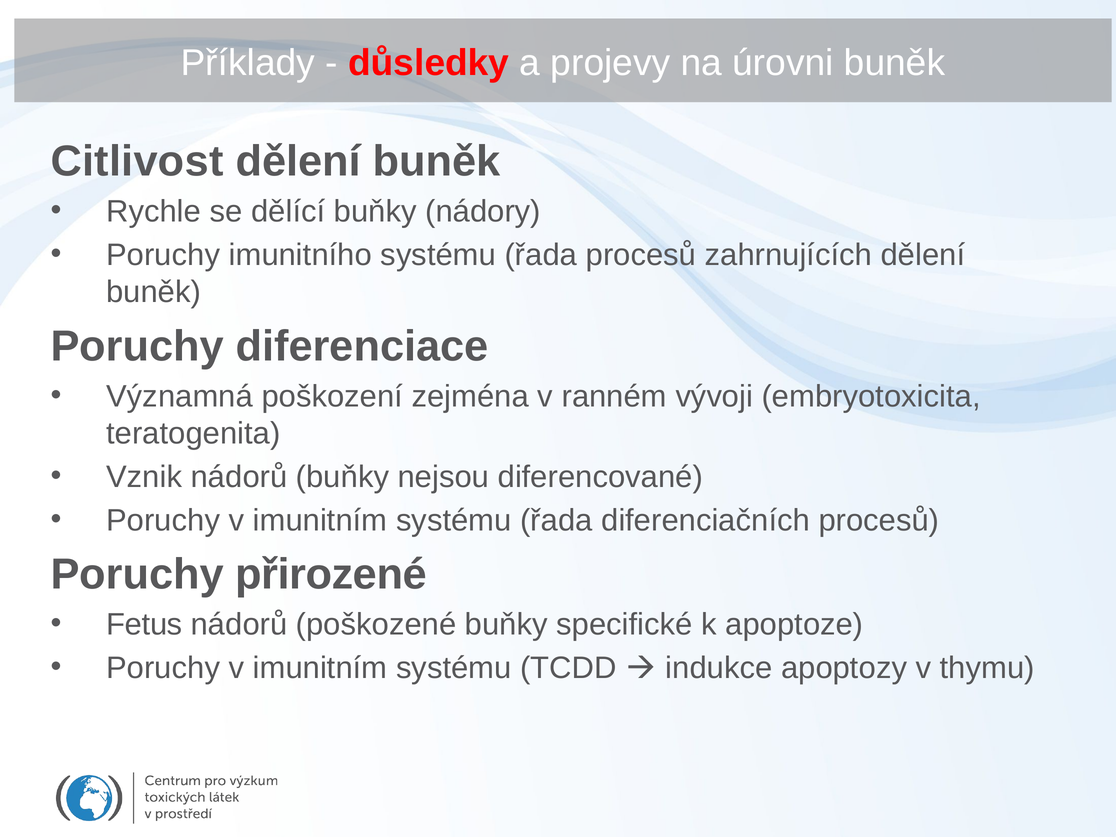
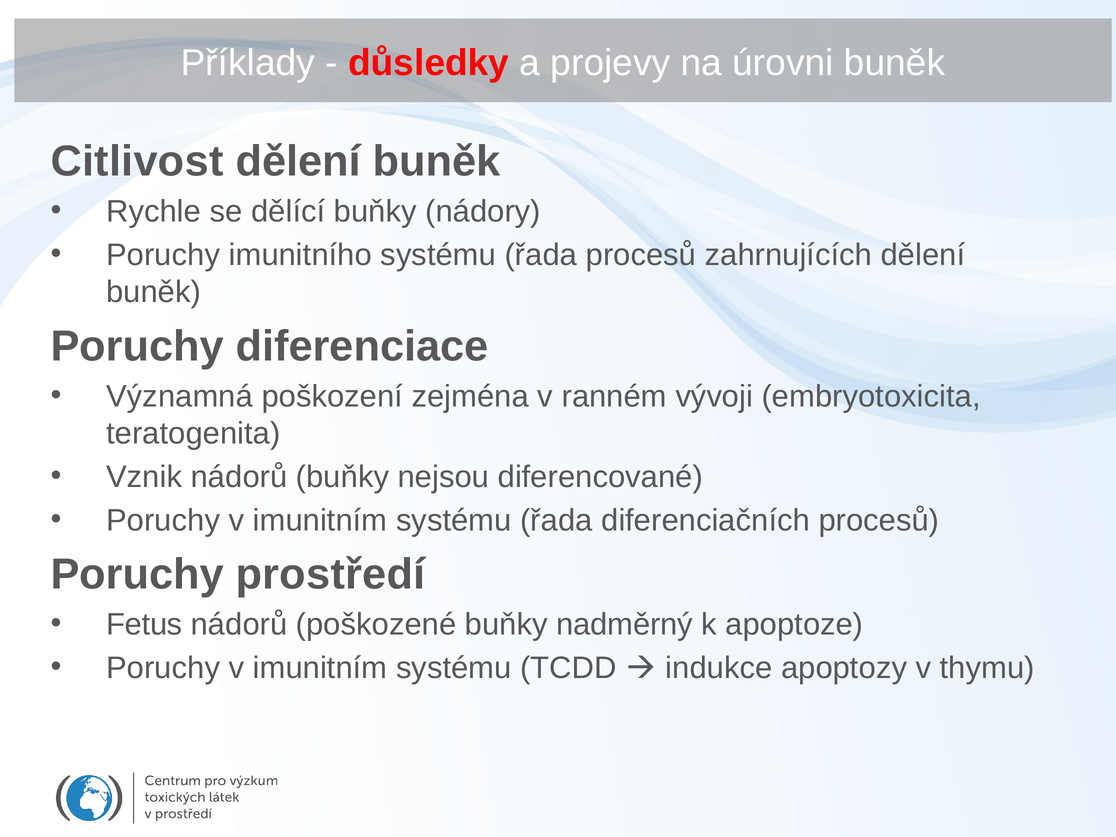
přirozené: přirozené -> prostředí (331, 575)
specifické: specifické -> nadměrný (625, 625)
